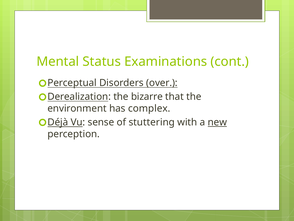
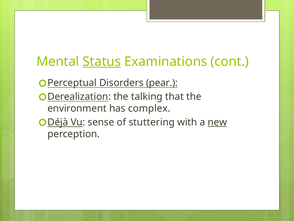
Status underline: none -> present (102, 61)
over: over -> pear (162, 83)
bizarre: bizarre -> talking (147, 96)
